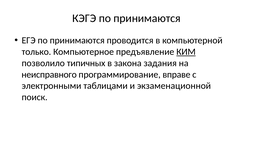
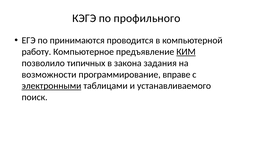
КЭГЭ по принимаются: принимаются -> профильного (147, 18)
только: только -> работу (36, 52)
неисправного: неисправного -> возможности (49, 75)
электронными underline: none -> present (51, 86)
экзаменационной: экзаменационной -> устанавливаемого (174, 86)
